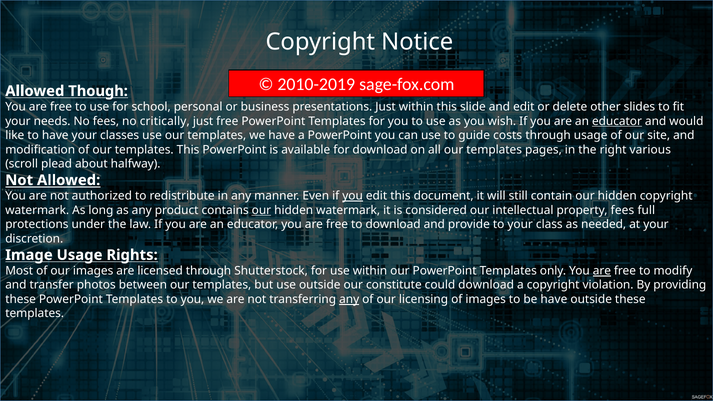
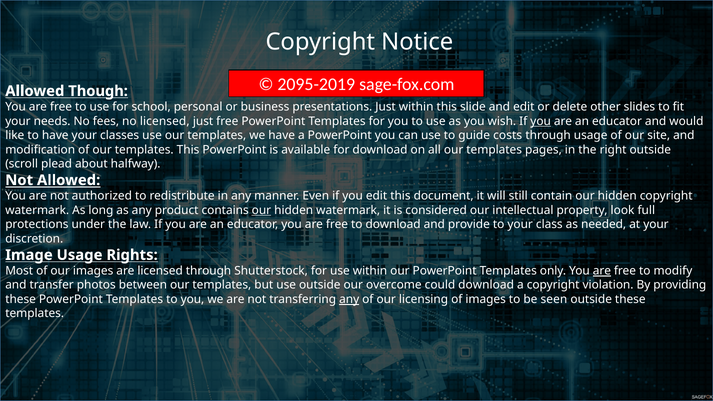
2010-2019: 2010-2019 -> 2095-2019 (316, 85)
no critically: critically -> licensed (165, 121)
you underline: none -> present (541, 121)
educator underline: present -> none (617, 121)
right various: various -> outside (650, 150)
you underline: present -> none (353, 196)
property fees: fees -> look (623, 210)
constitute: constitute -> overcome (394, 285)
be have: have -> seen (554, 299)
